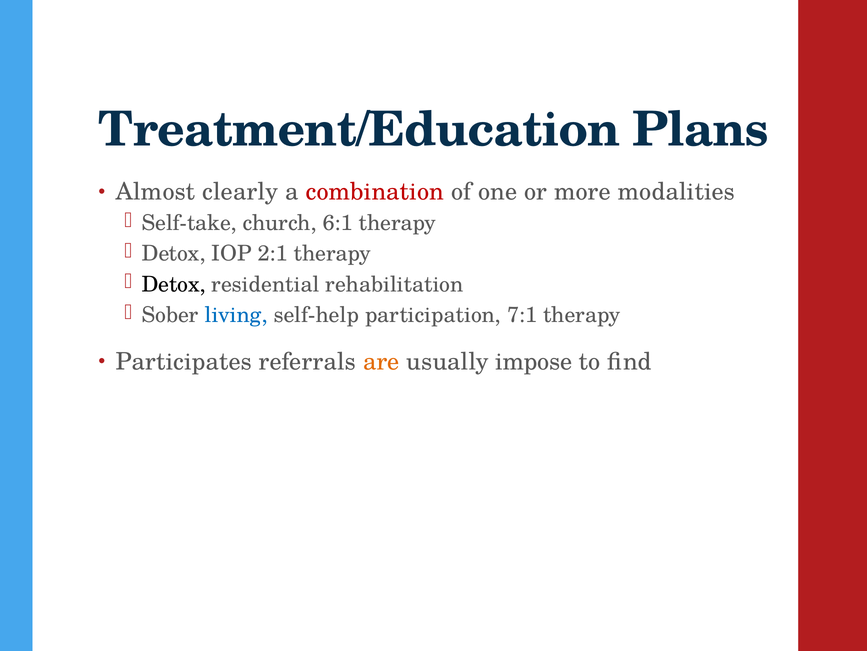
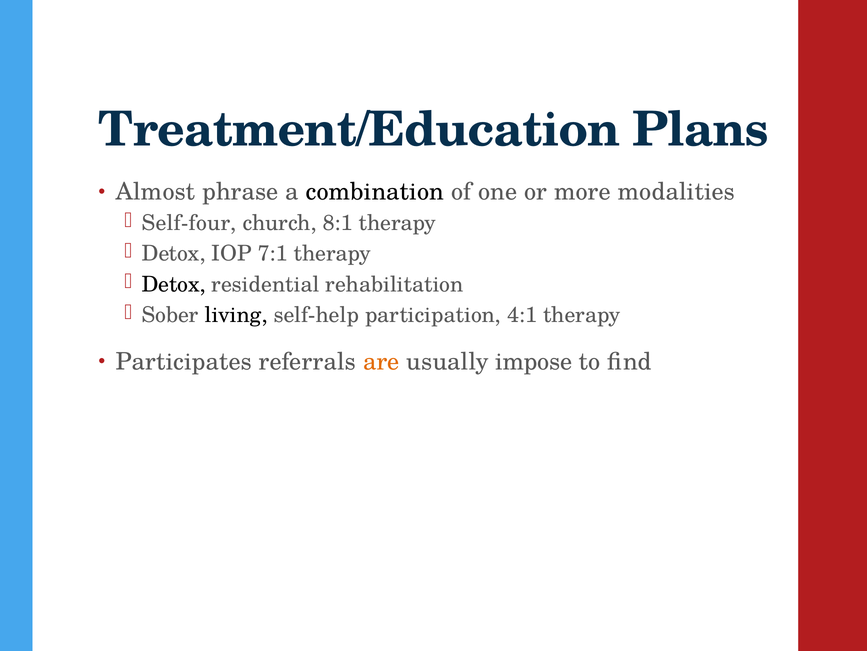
clearly: clearly -> phrase (240, 192)
combination colour: red -> black (375, 192)
Self-take: Self-take -> Self-four (189, 223)
6:1: 6:1 -> 8:1 (338, 223)
2:1: 2:1 -> 7:1 (273, 254)
living colour: blue -> black (236, 315)
7:1: 7:1 -> 4:1 (522, 315)
